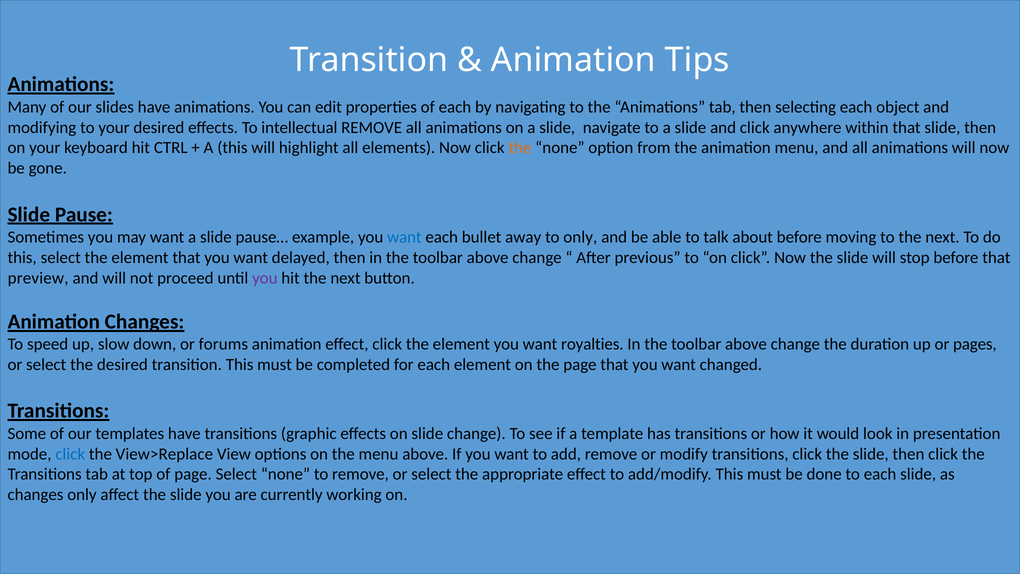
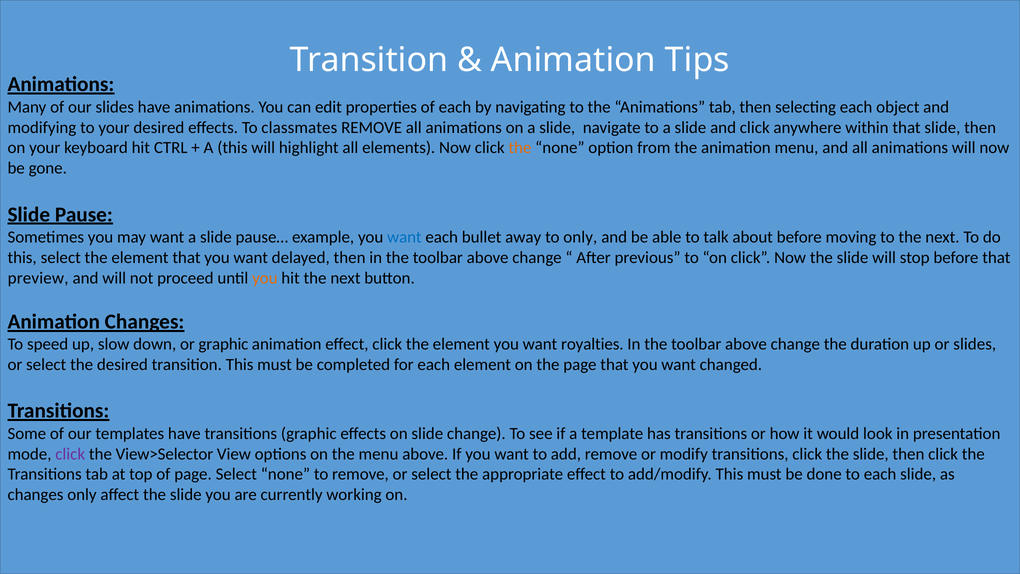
intellectual: intellectual -> classmates (299, 127)
you colour: purple -> orange (265, 278)
or forums: forums -> graphic (223, 344)
or pages: pages -> slides (975, 344)
click colour: blue -> purple (70, 454)
View>Replace: View>Replace -> View>Selector (164, 454)
